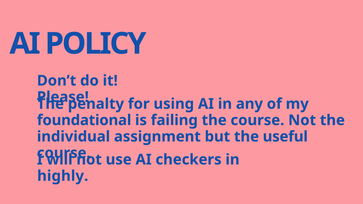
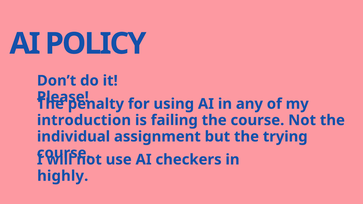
foundational: foundational -> introduction (84, 120)
useful: useful -> trying (285, 137)
